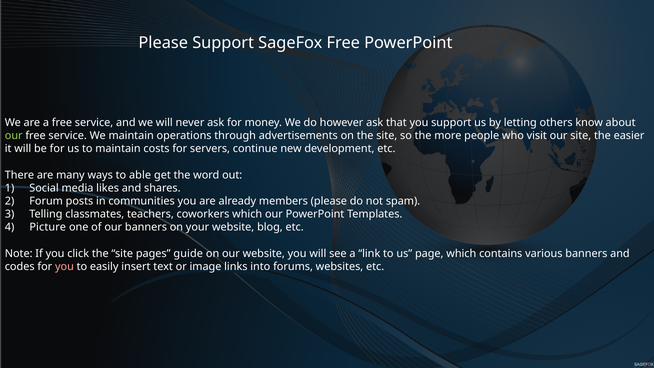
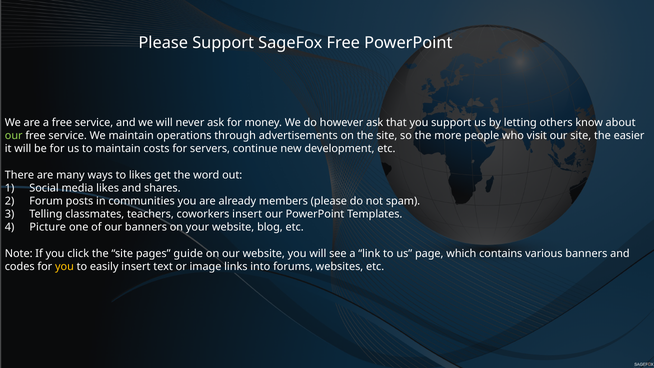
to able: able -> likes (140, 175)
coworkers which: which -> insert (247, 214)
you colour: pink -> yellow (64, 266)
